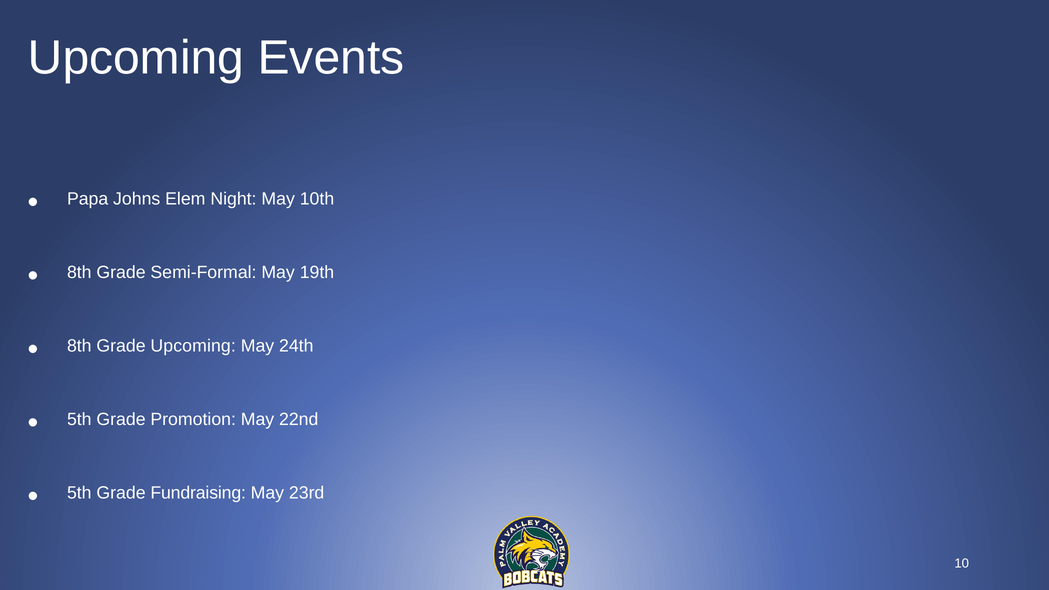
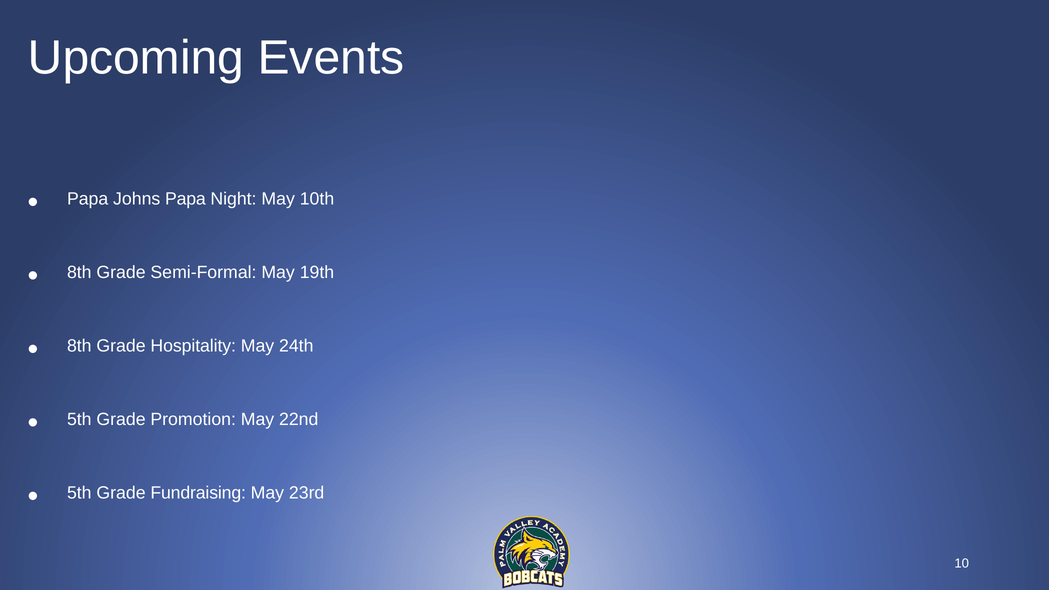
Johns Elem: Elem -> Papa (185, 199)
Grade Upcoming: Upcoming -> Hospitality (193, 346)
